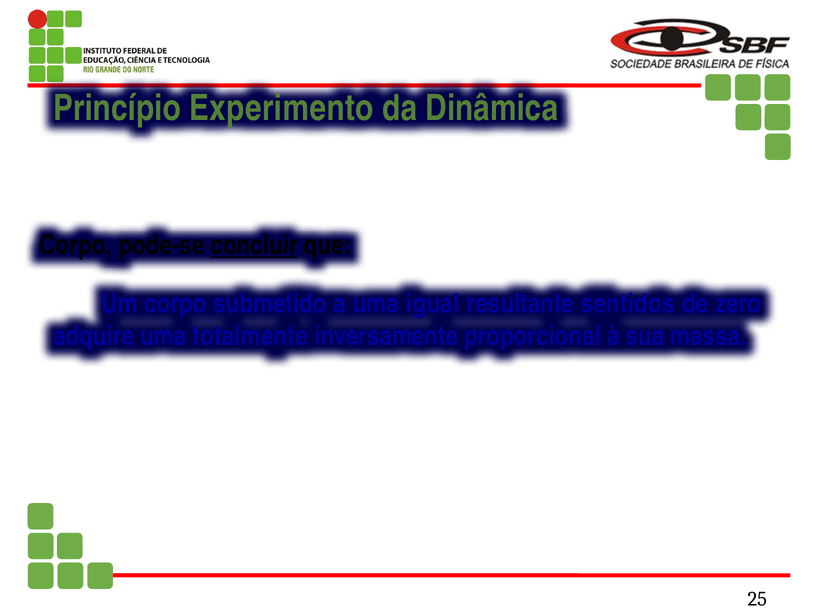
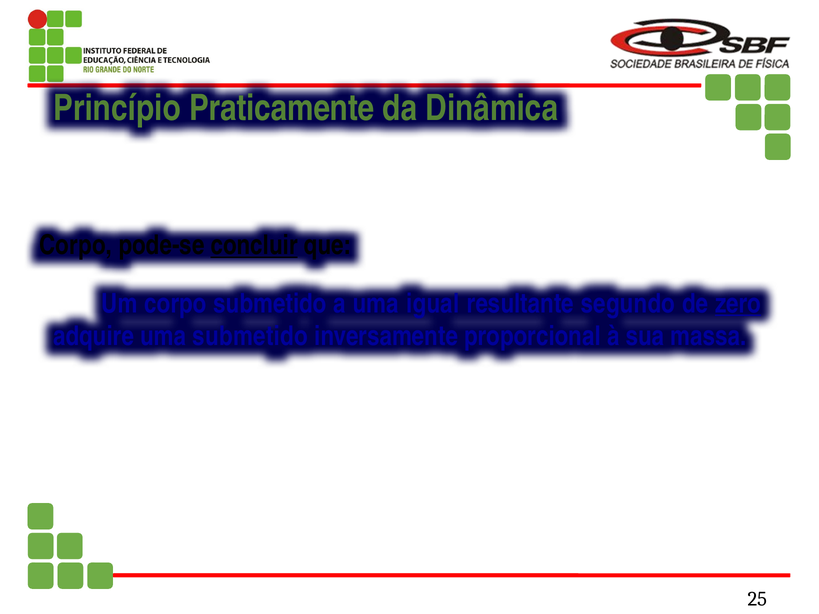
Experimento: Experimento -> Praticamente (282, 108)
sentidos: sentidos -> segundo (628, 304)
zero underline: none -> present (738, 304)
uma totalmente: totalmente -> submetido (250, 336)
